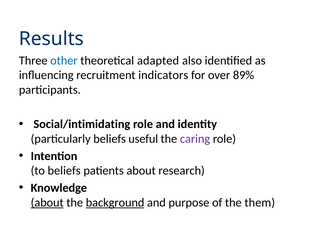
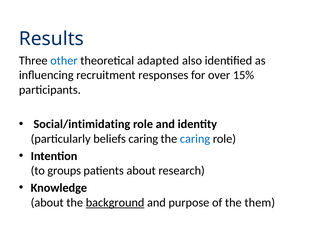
indicators: indicators -> responses (163, 75)
89%: 89% -> 15% (244, 75)
beliefs useful: useful -> caring (143, 139)
caring colour: purple -> blue (195, 139)
to beliefs: beliefs -> groups (64, 171)
about underline: present -> none (47, 203)
